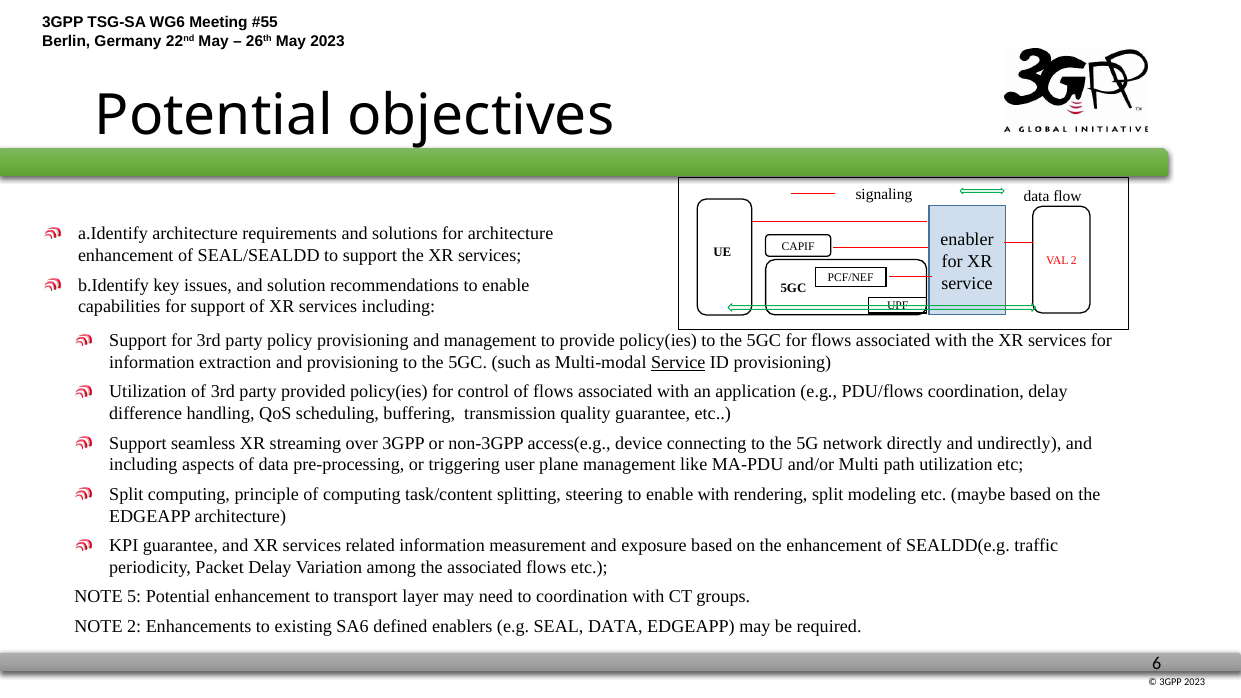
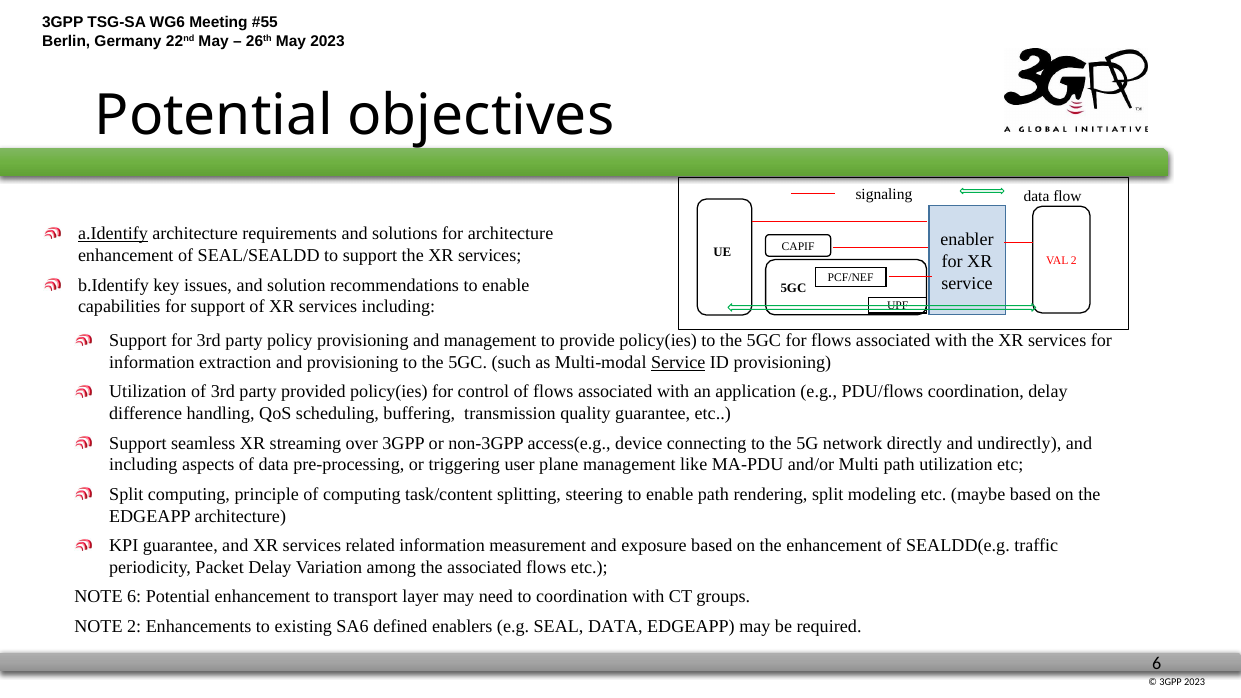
a.Identify underline: none -> present (113, 234)
enable with: with -> path (713, 495)
NOTE 5: 5 -> 6 (134, 597)
